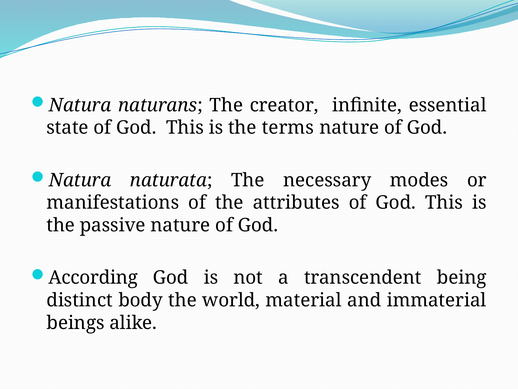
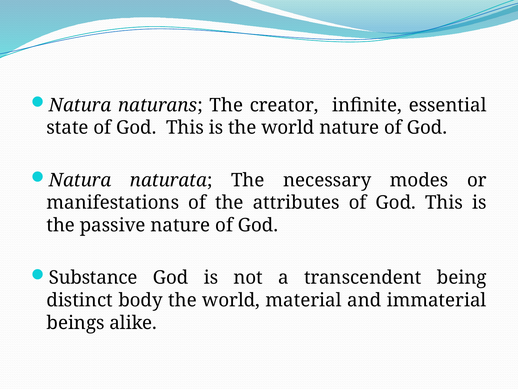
is the terms: terms -> world (288, 128)
According: According -> Substance (93, 277)
